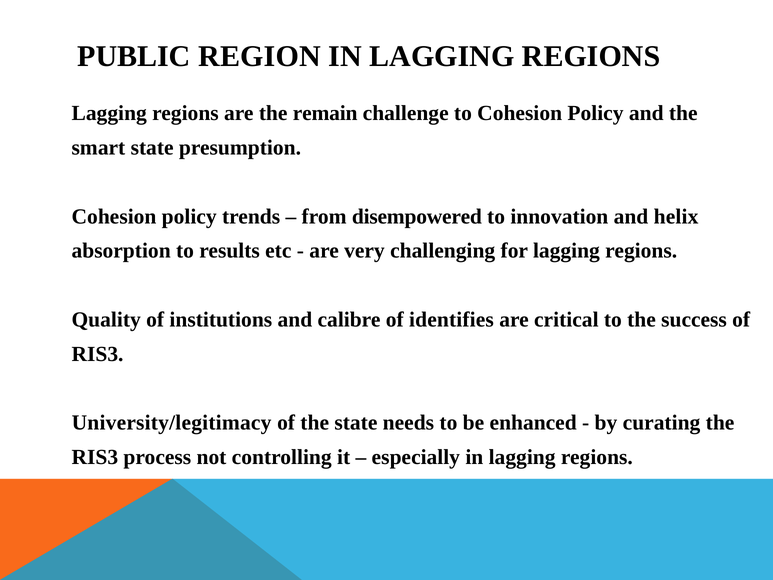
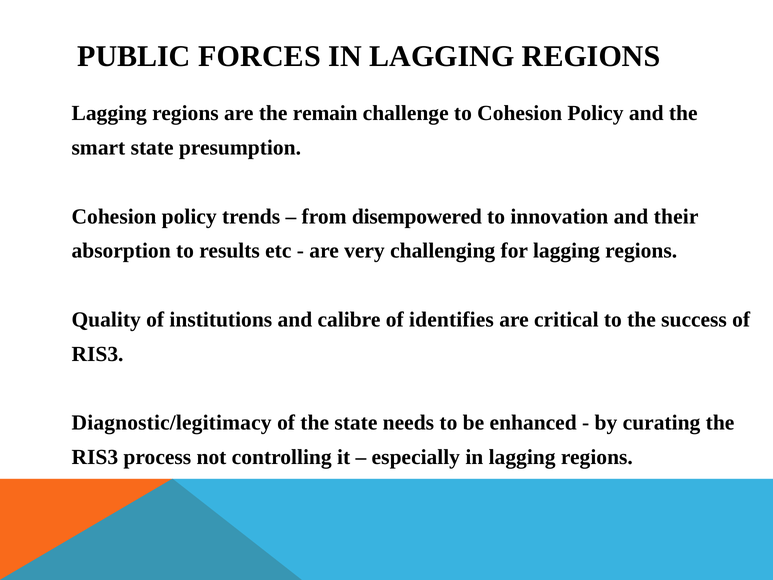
REGION: REGION -> FORCES (259, 56)
helix: helix -> their (676, 216)
University/legitimacy: University/legitimacy -> Diagnostic/legitimacy (172, 423)
